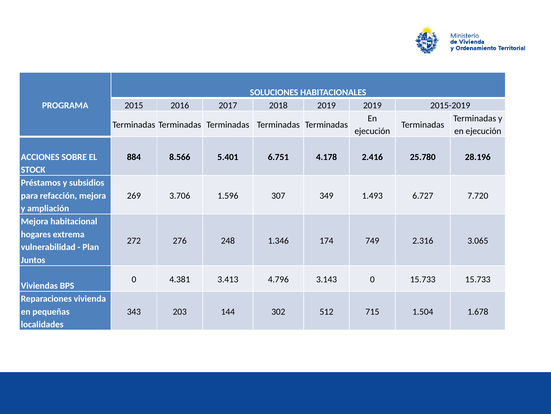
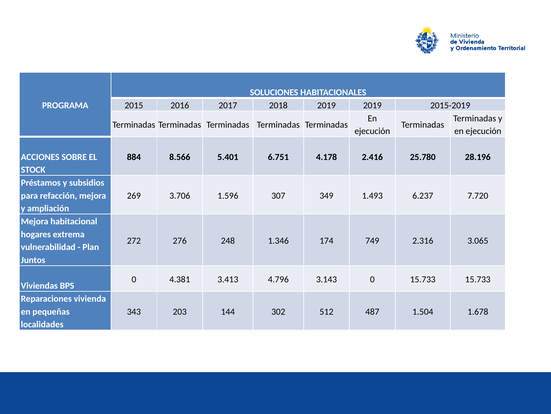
6.727: 6.727 -> 6.237 (423, 195)
715: 715 -> 487 (372, 311)
